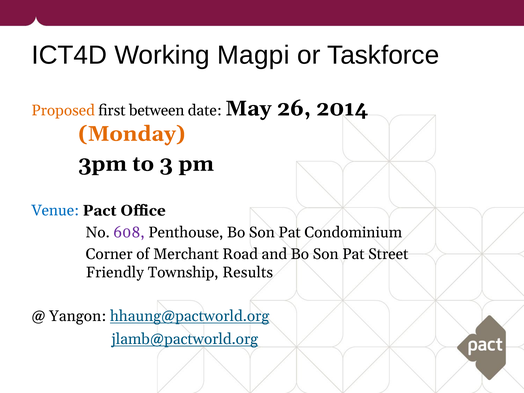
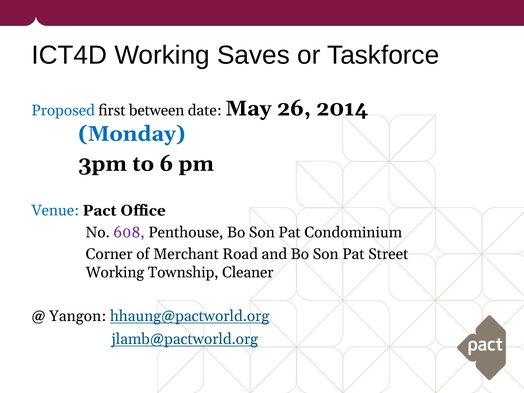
Magpi: Magpi -> Saves (254, 55)
Proposed colour: orange -> blue (63, 110)
Monday colour: orange -> blue (132, 134)
3: 3 -> 6 (166, 164)
Friendly: Friendly -> Working (115, 273)
Results: Results -> Cleaner (248, 273)
